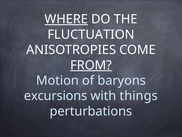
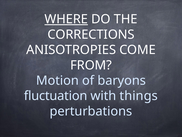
FLUCTUATION: FLUCTUATION -> CORRECTIONS (91, 34)
FROM underline: present -> none (91, 65)
excursions: excursions -> fluctuation (56, 96)
